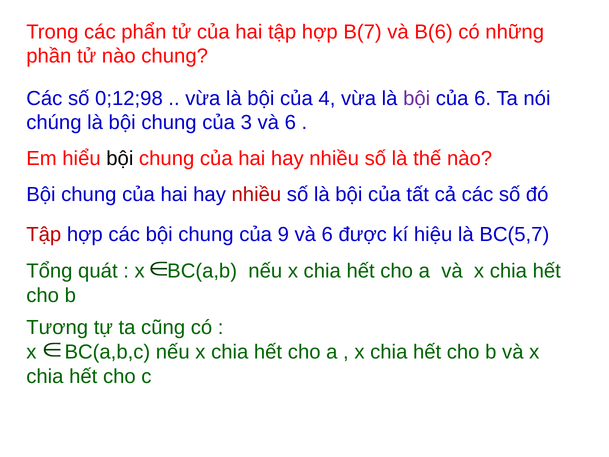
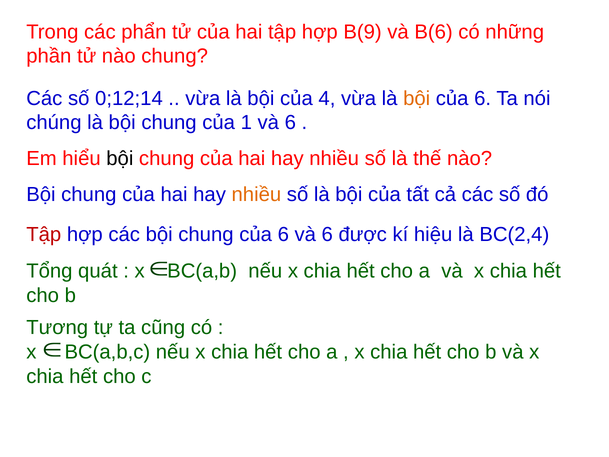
B(7: B(7 -> B(9 (363, 32)
0;12;98: 0;12;98 -> 0;12;14 (129, 98)
bội colour: purple -> orange (417, 98)
3: 3 -> 1 (246, 123)
nhiều colour: red -> orange (256, 194)
chung của 9: 9 -> 6 (283, 235)
BC(5,7: BC(5,7 -> BC(2,4 (514, 235)
